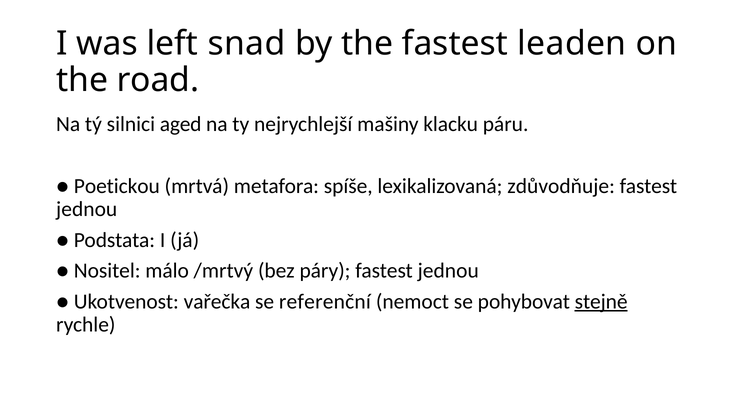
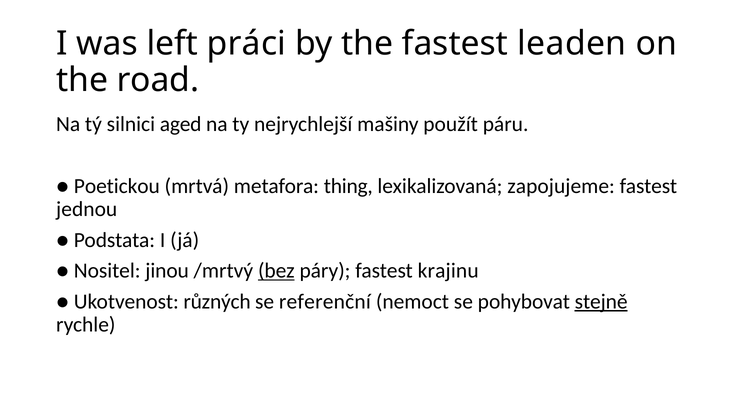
snad: snad -> práci (247, 44)
klacku: klacku -> použít (451, 124)
spíše: spíše -> thing (348, 186)
zdůvodňuje: zdůvodňuje -> zapojujeme (561, 186)
málo: málo -> jinou (167, 271)
bez underline: none -> present (276, 271)
páry fastest jednou: jednou -> krajinu (448, 271)
vařečka: vařečka -> různých (217, 302)
